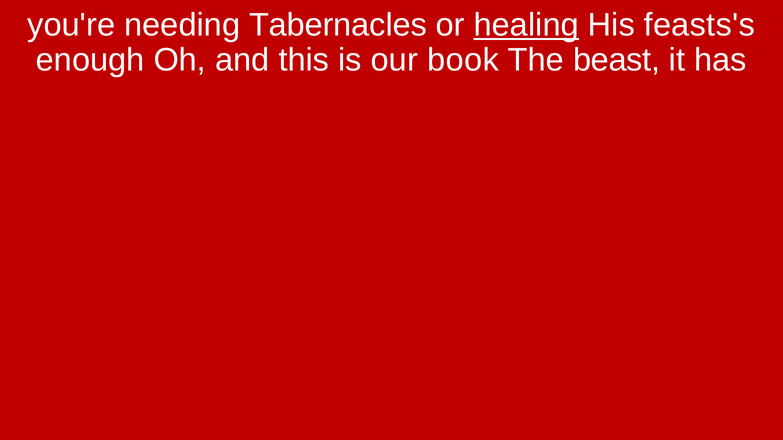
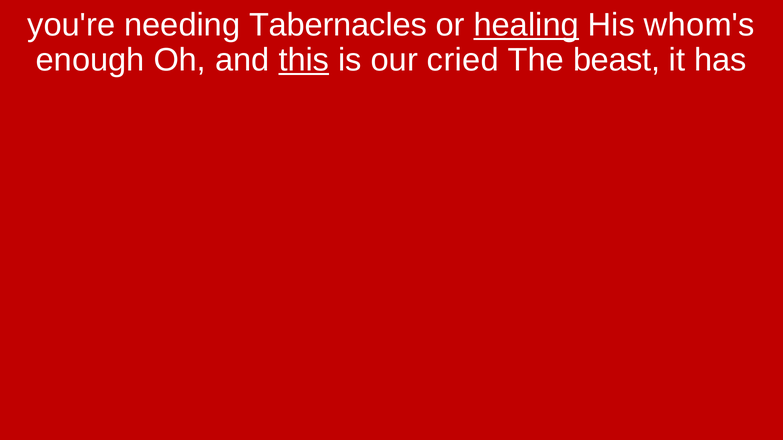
feasts's: feasts's -> whom's (699, 25)
this underline: none -> present (304, 60)
book: book -> cried (463, 60)
